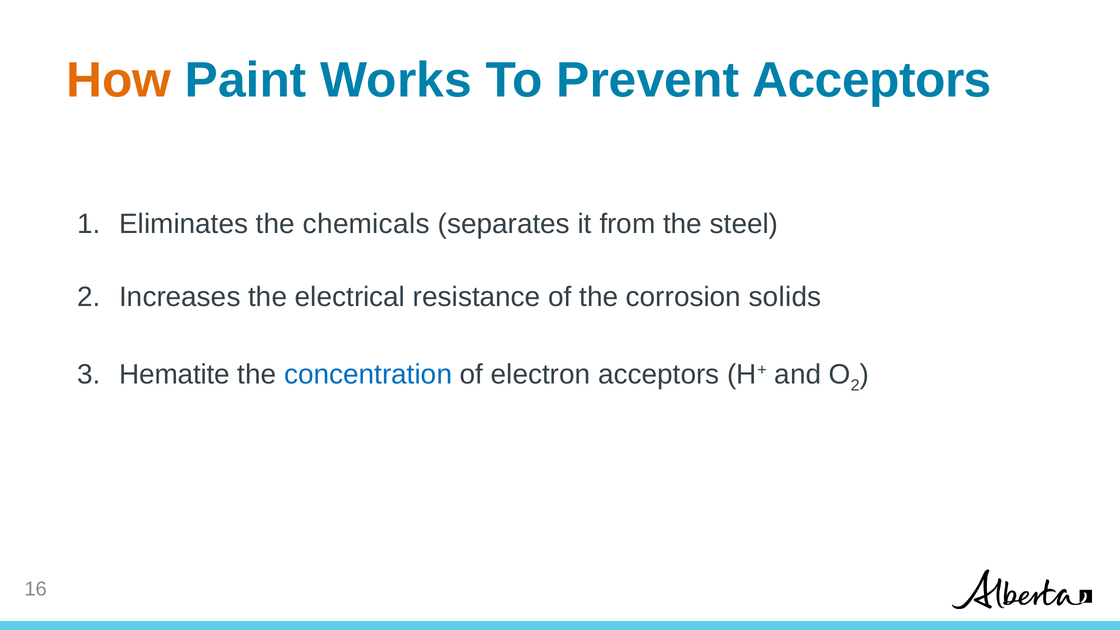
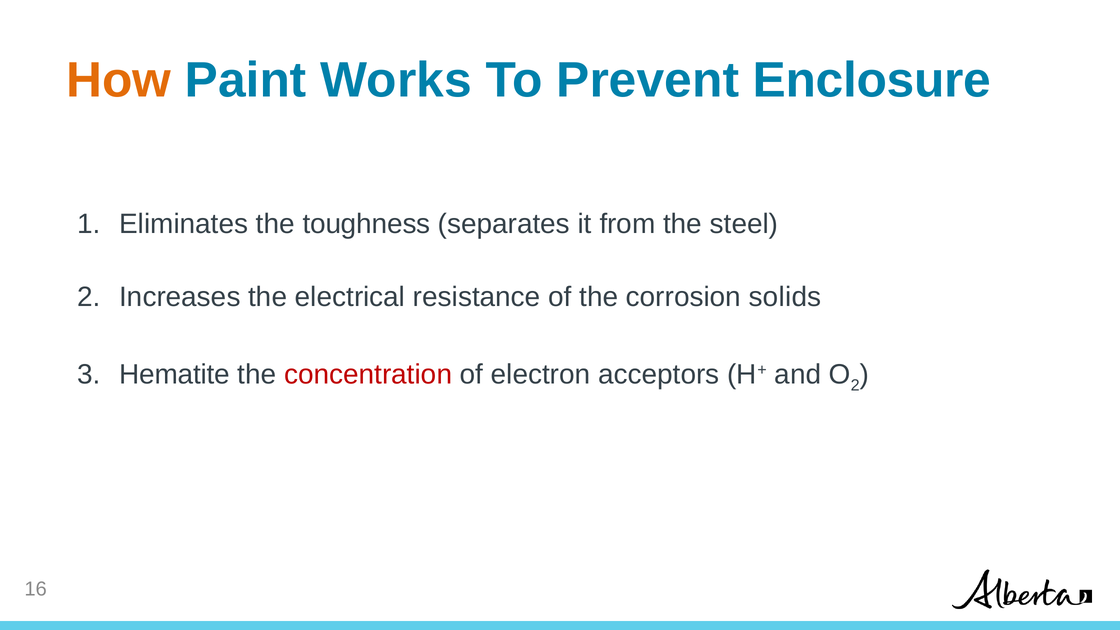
Prevent Acceptors: Acceptors -> Enclosure (872, 81)
chemicals: chemicals -> toughness (366, 224)
concentration colour: blue -> red (368, 374)
